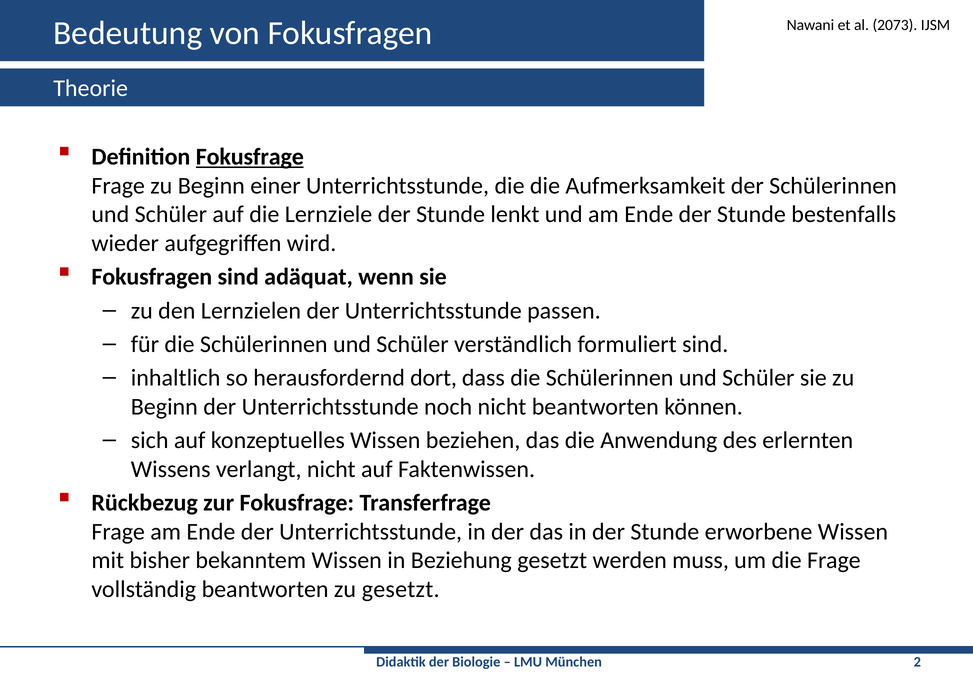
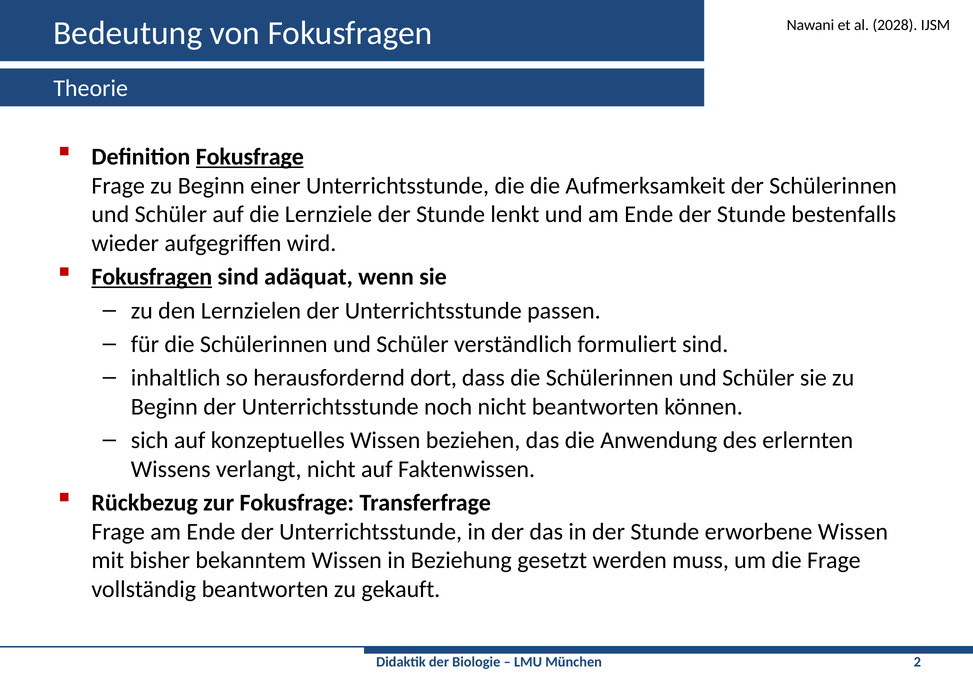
2073: 2073 -> 2028 (895, 25)
Fokusfragen underline: none -> present (152, 277)
zu gesetzt: gesetzt -> gekauft (401, 589)
